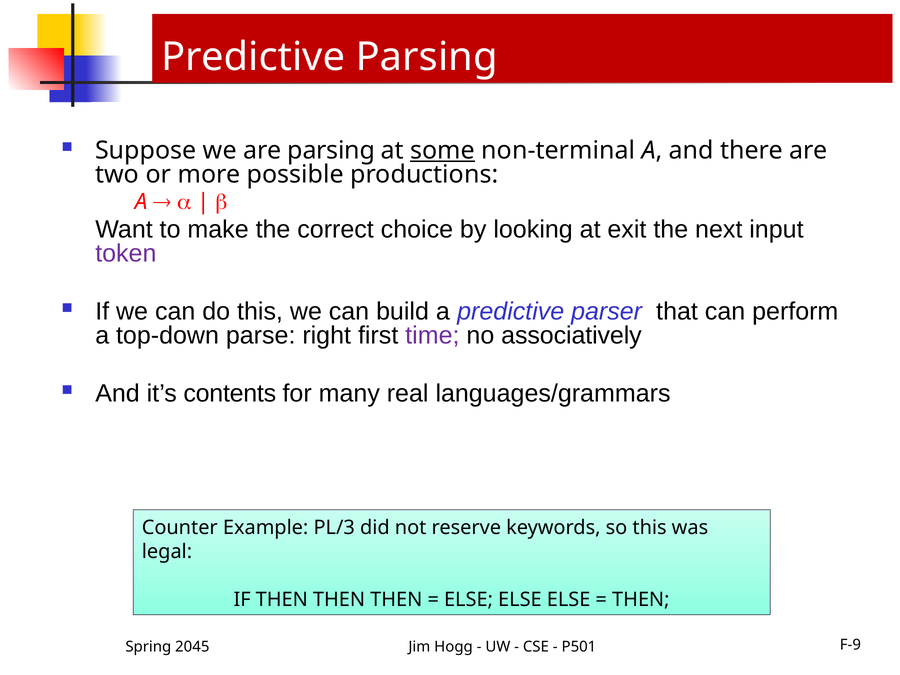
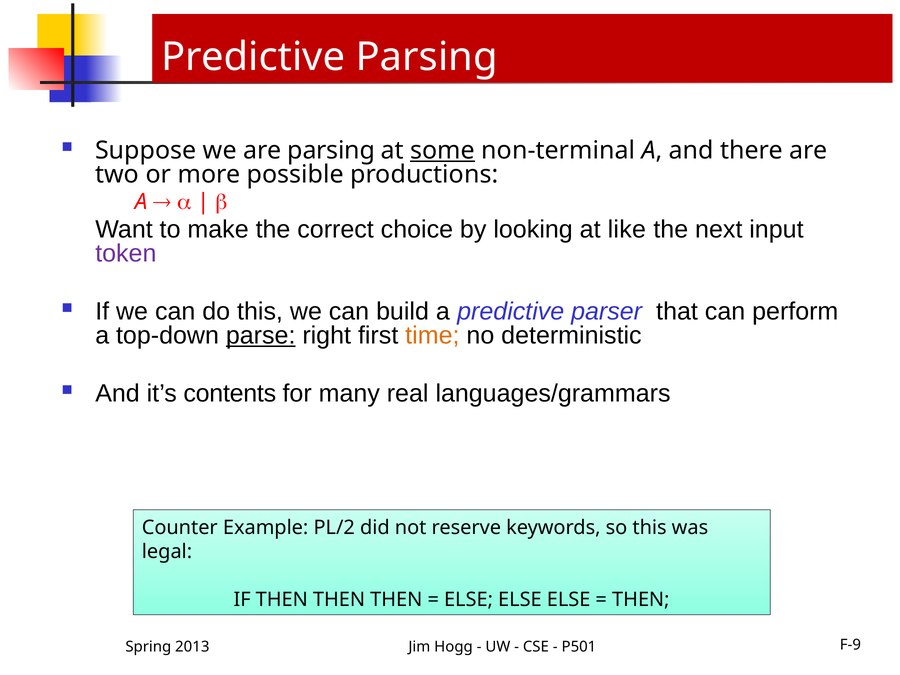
exit: exit -> like (627, 230)
parse underline: none -> present (261, 336)
time colour: purple -> orange (432, 336)
associatively: associatively -> deterministic (571, 336)
PL/3: PL/3 -> PL/2 (334, 528)
2045: 2045 -> 2013 (192, 647)
